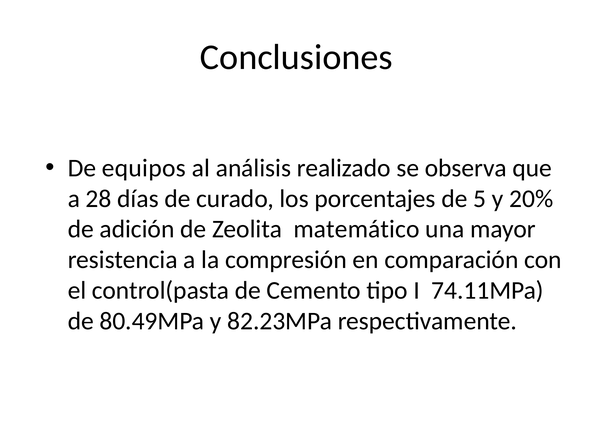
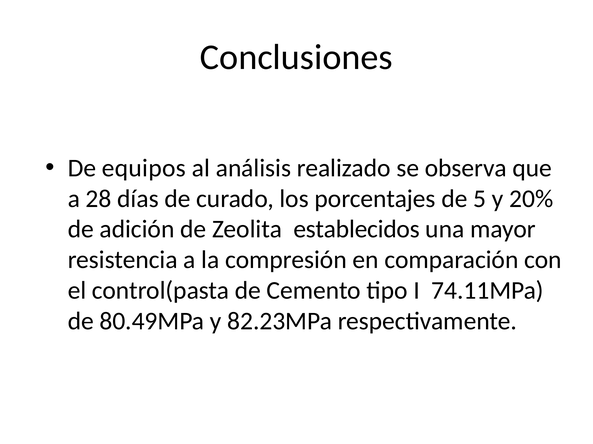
matemático: matemático -> establecidos (357, 230)
